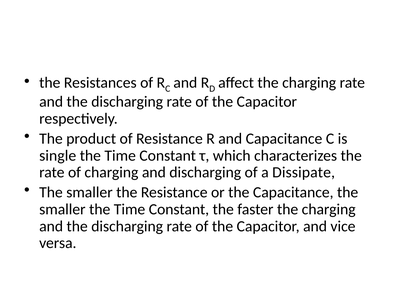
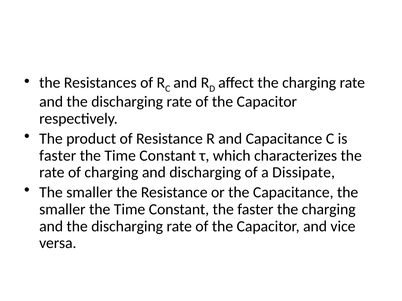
single: single -> faster (58, 156)
